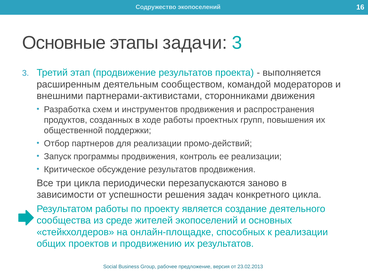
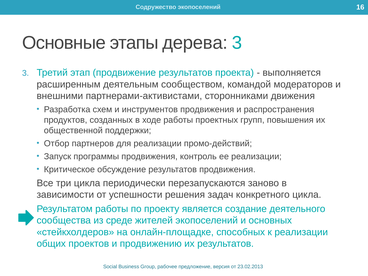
задачи: задачи -> дерева (195, 43)
